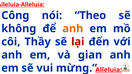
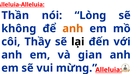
Công: Công -> Thần (15, 15)
Theo: Theo -> Lòng (90, 15)
lại colour: red -> black (78, 42)
